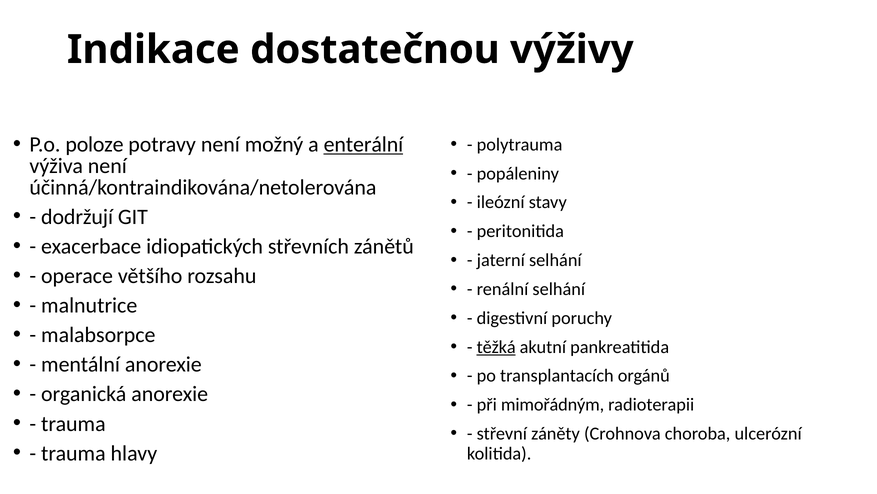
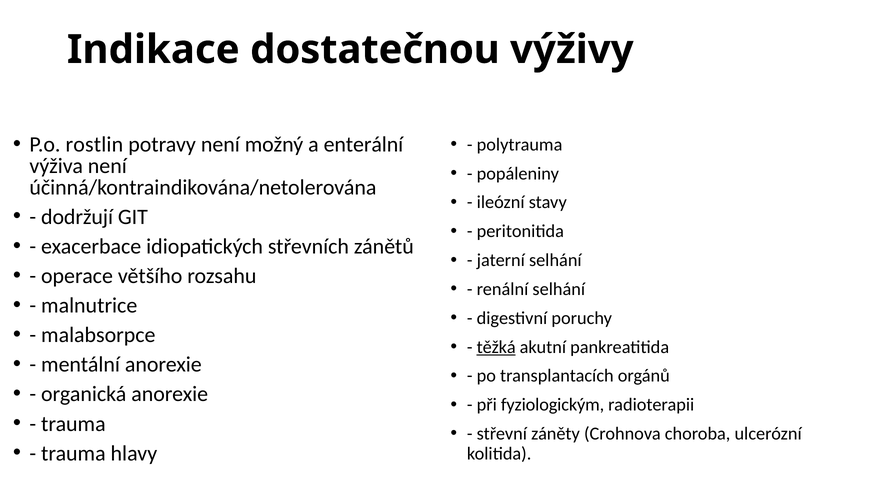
poloze: poloze -> rostlin (94, 144)
enterální underline: present -> none (363, 144)
mimořádným: mimořádným -> fyziologickým (553, 404)
